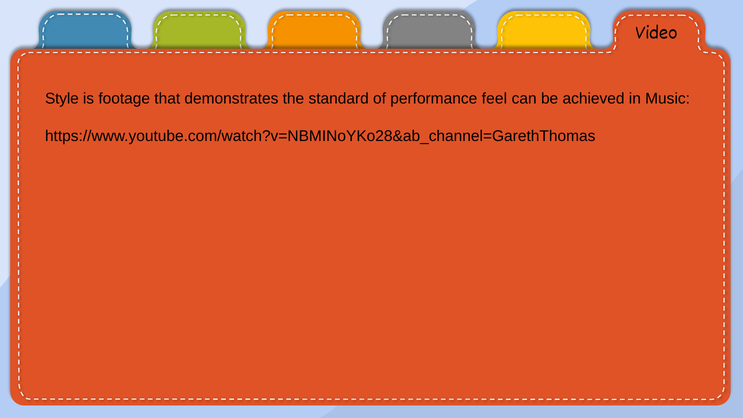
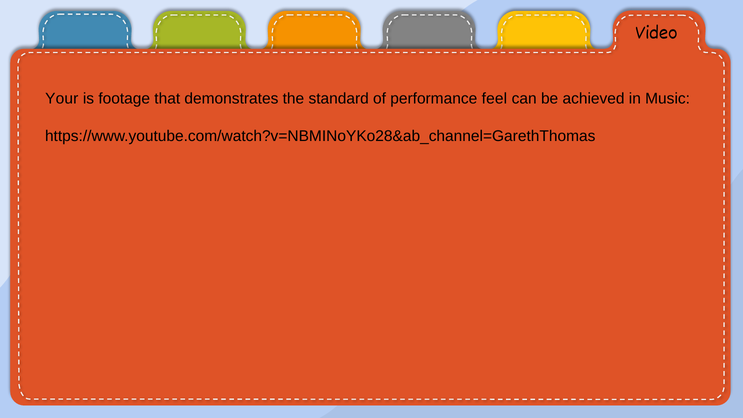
Style: Style -> Your (62, 99)
